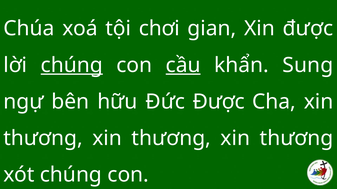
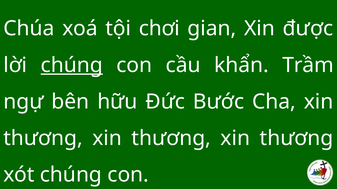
cầu underline: present -> none (183, 65)
Sung: Sung -> Trầm (308, 65)
Đức Được: Được -> Bước (219, 102)
